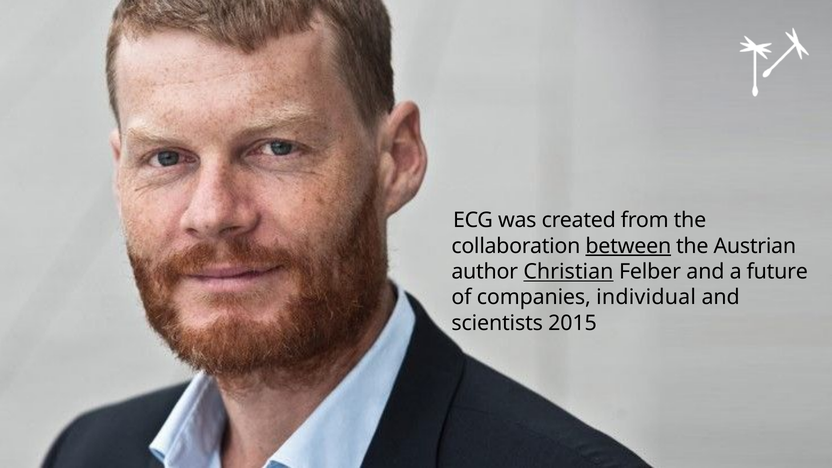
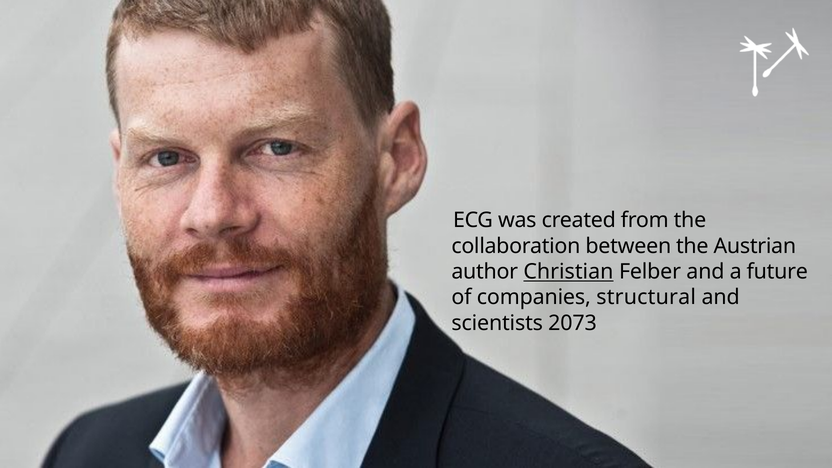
between underline: present -> none (628, 246)
individual: individual -> structural (646, 297)
2015: 2015 -> 2073 (573, 323)
